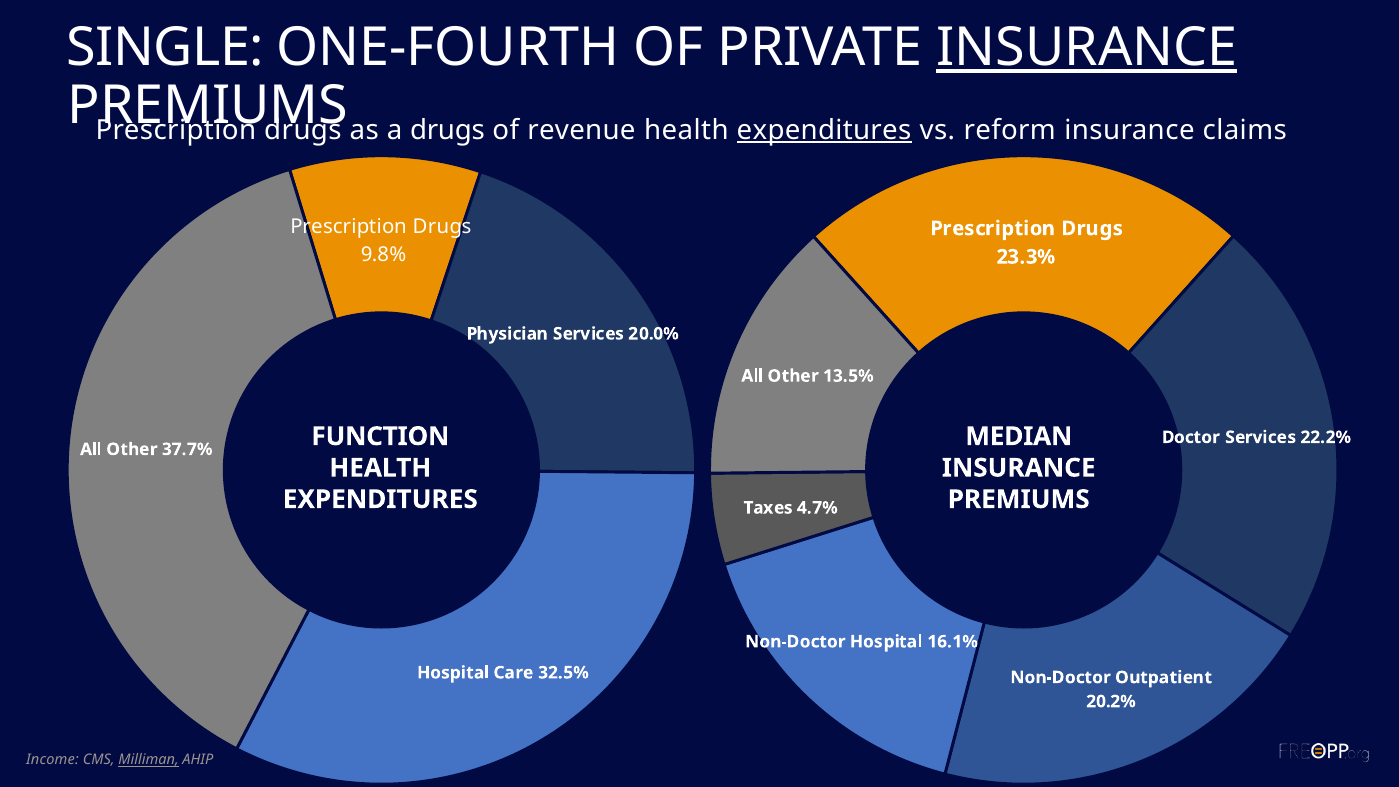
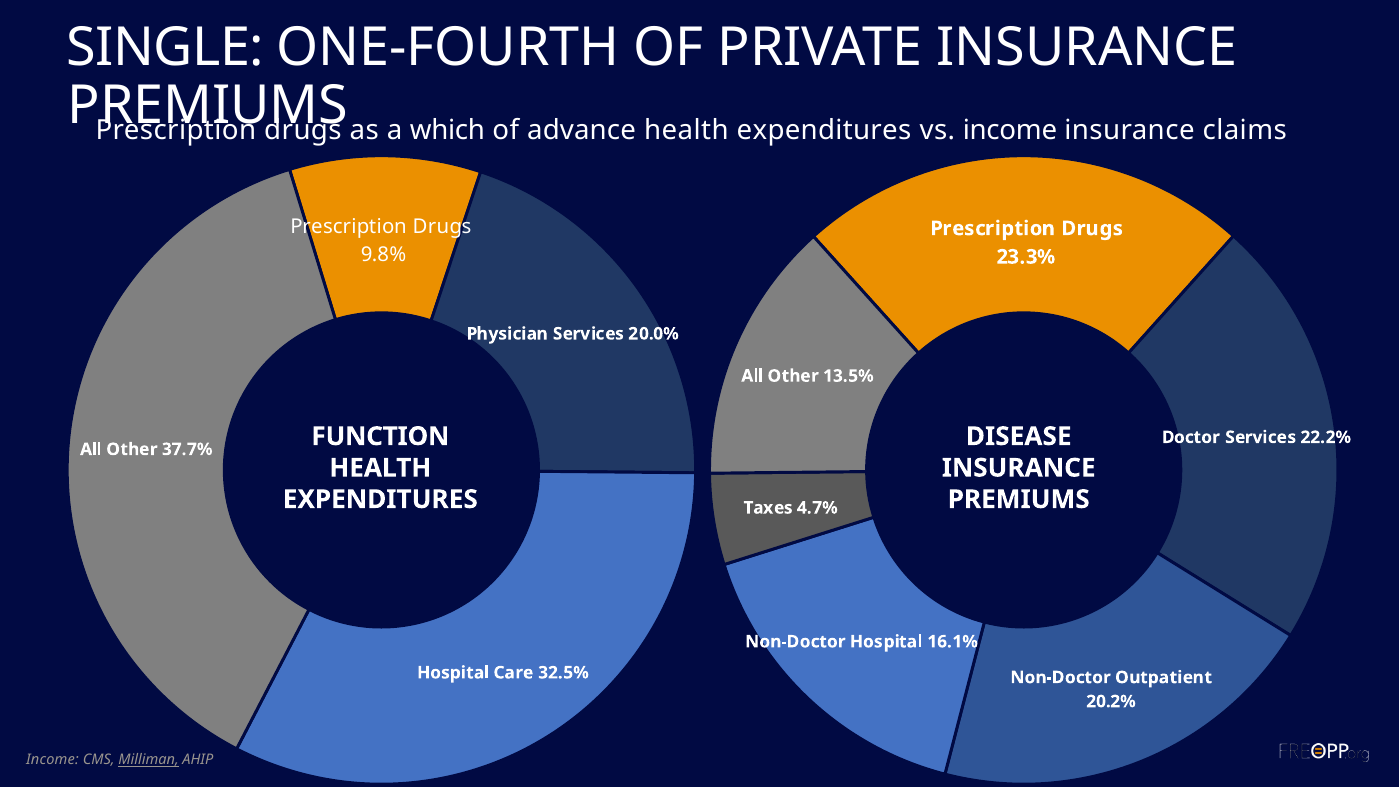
INSURANCE underline: present -> none (1087, 48)
a drugs: drugs -> which (447, 130)
revenue: revenue -> advance (582, 130)
expenditures underline: present -> none (824, 130)
vs reform: reform -> income (1010, 130)
MEDIAN: MEDIAN -> DISEASE (1019, 436)
